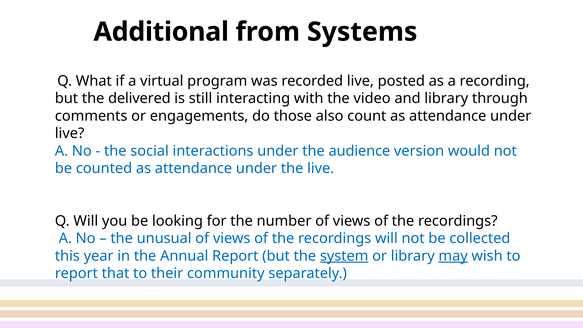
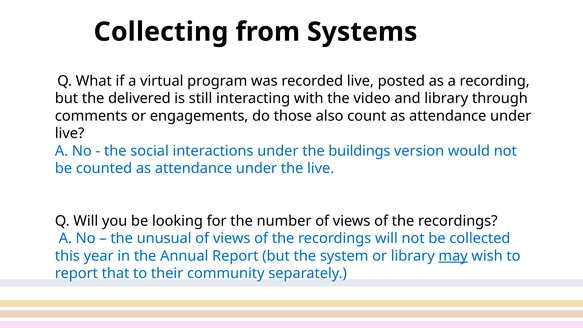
Additional: Additional -> Collecting (161, 32)
audience: audience -> buildings (359, 151)
system underline: present -> none (344, 256)
